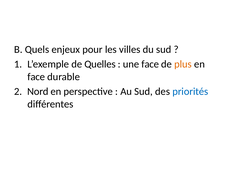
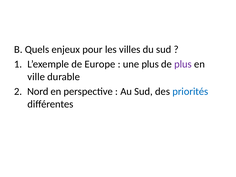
Quelles: Quelles -> Europe (100, 64)
une face: face -> plus (150, 64)
plus colour: orange -> purple (183, 64)
face: face -> ville (36, 77)
